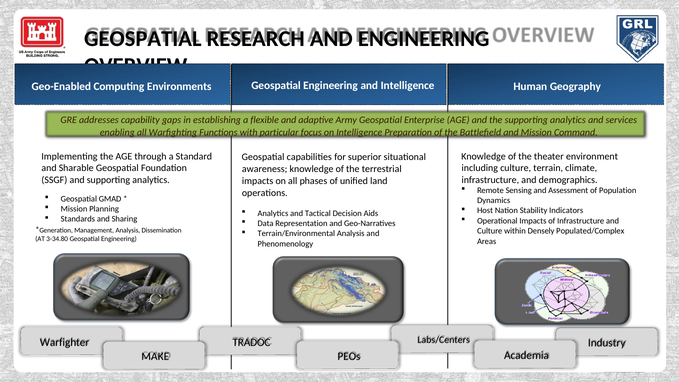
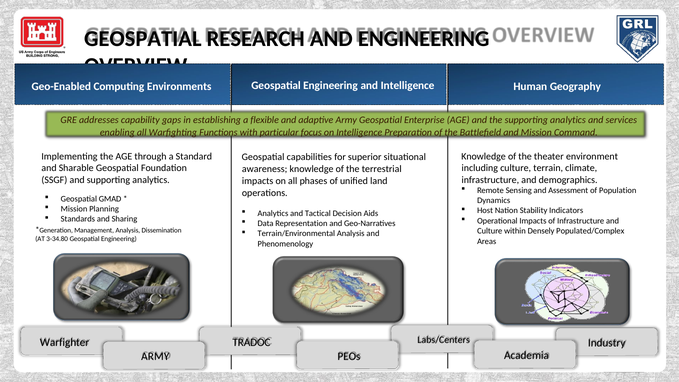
MAKE: MAKE -> ARMY (155, 356)
